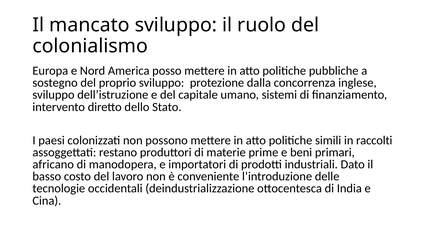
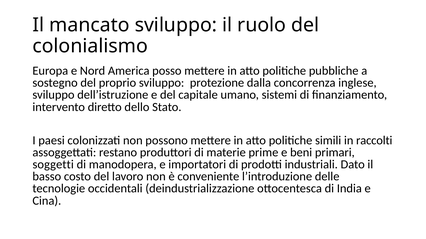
africano: africano -> soggetti (53, 165)
